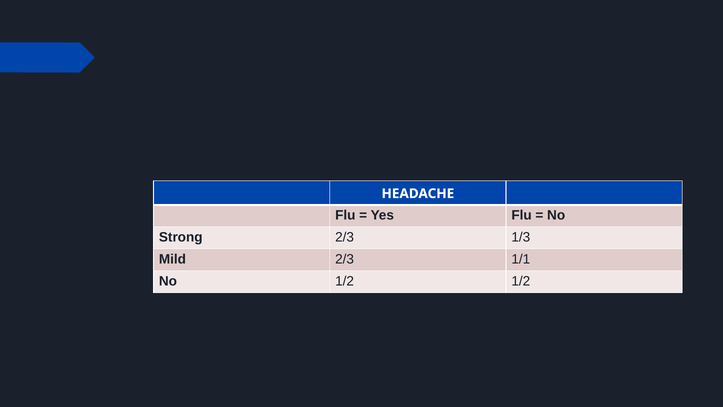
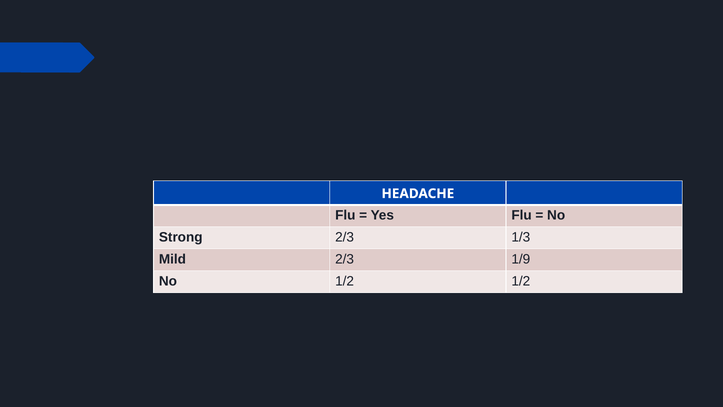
1/1: 1/1 -> 1/9 (521, 259)
